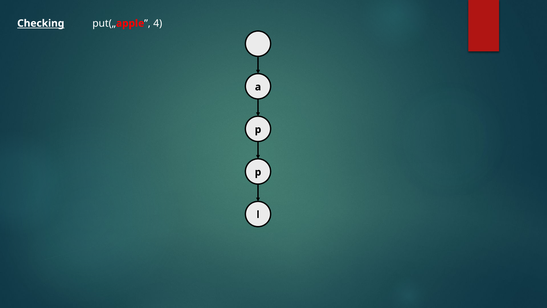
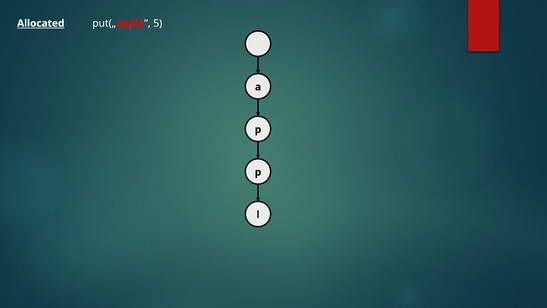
Checking: Checking -> Allocated (41, 23)
4: 4 -> 5 (158, 23)
